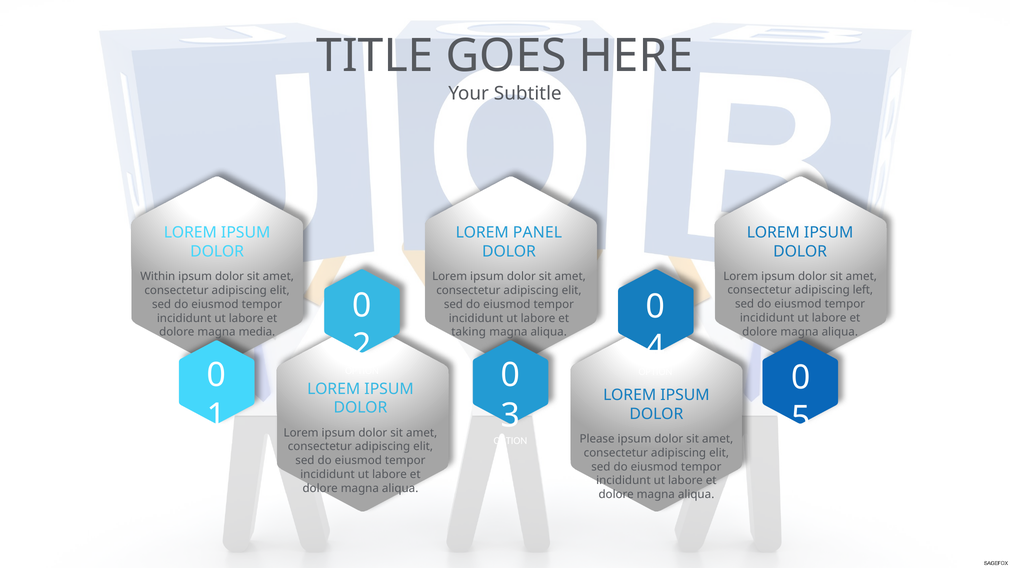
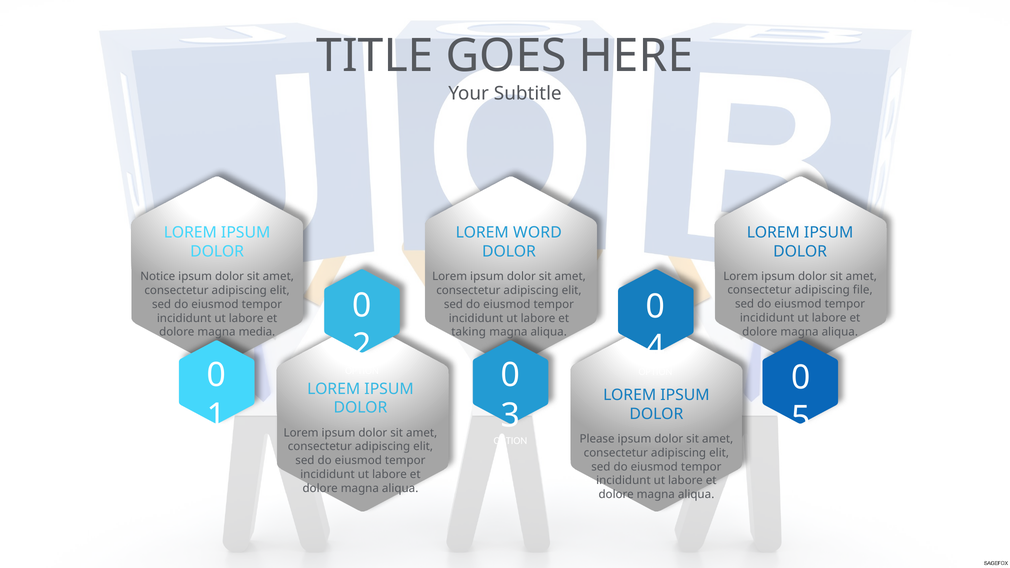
PANEL: PANEL -> WORD (537, 233)
Within: Within -> Notice (158, 277)
left: left -> file (863, 290)
